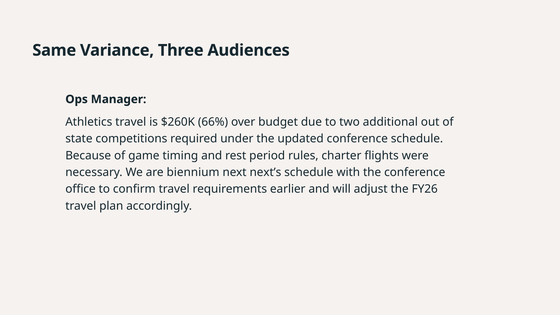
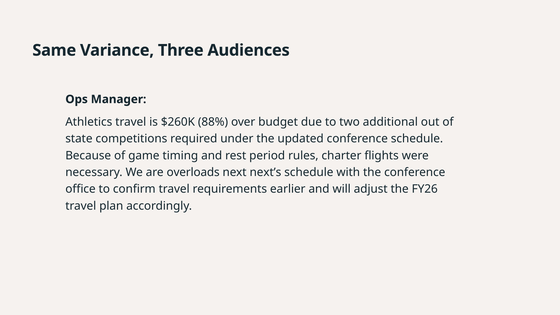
66%: 66% -> 88% (213, 122)
biennium: biennium -> overloads (193, 172)
